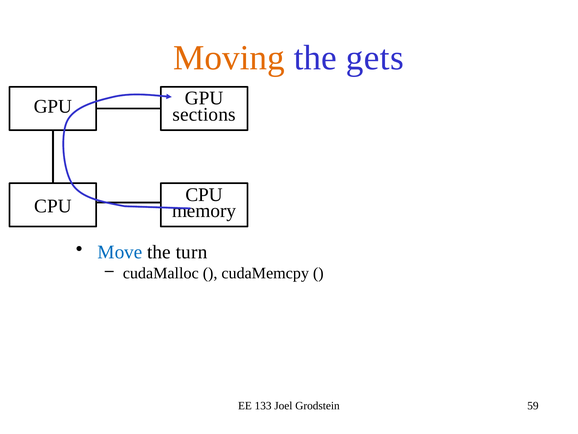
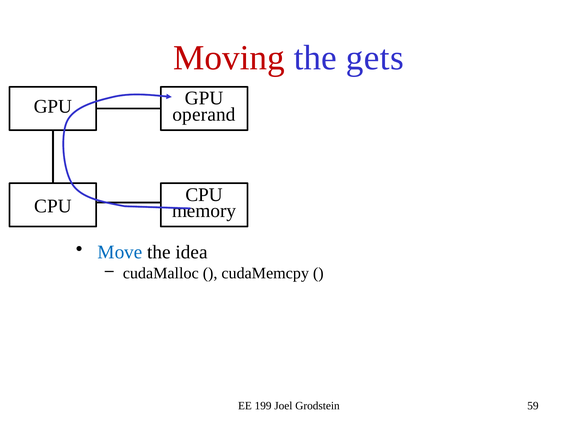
Moving colour: orange -> red (229, 58)
sections: sections -> operand (204, 114)
turn: turn -> idea (192, 252)
133: 133 -> 199 (263, 405)
